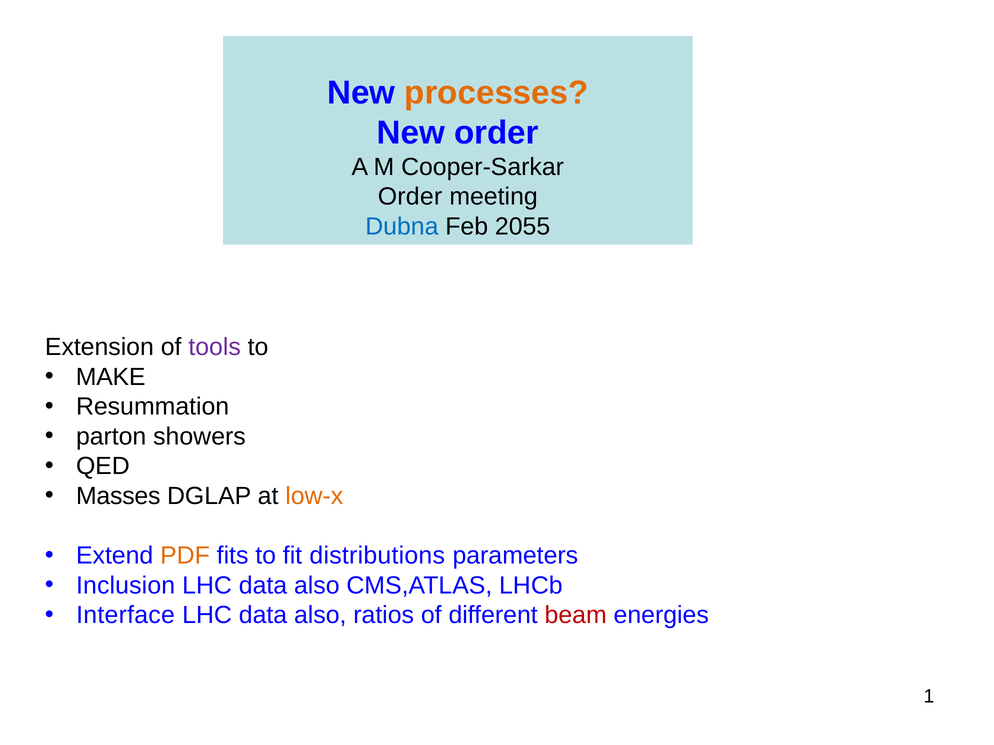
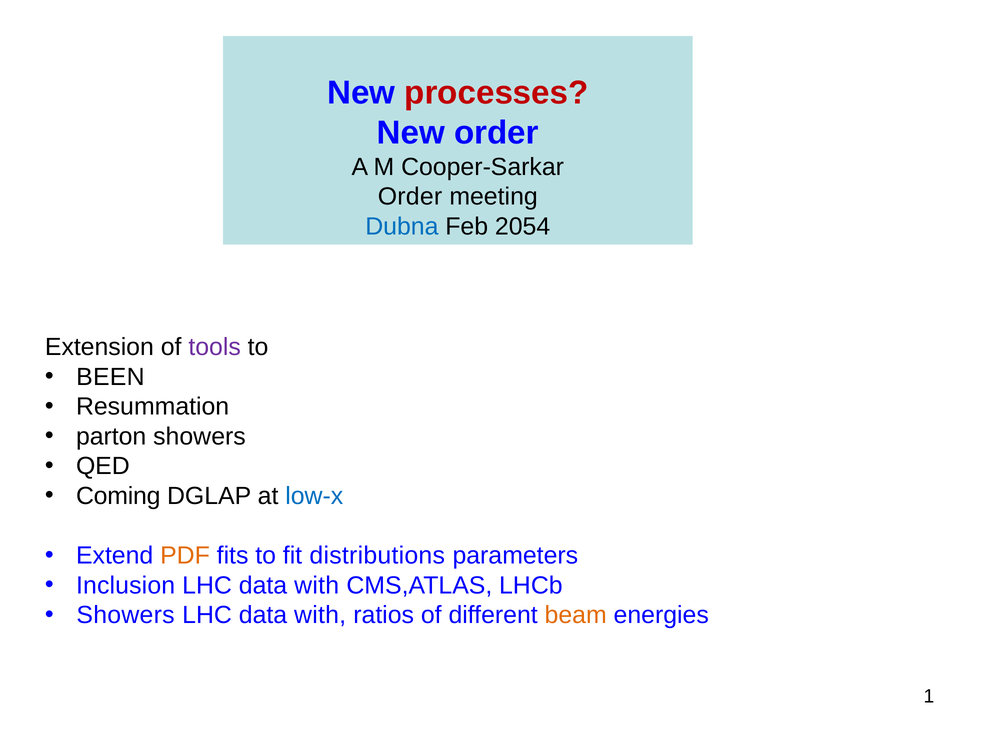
processes colour: orange -> red (496, 93)
2055: 2055 -> 2054 (523, 227)
MAKE: MAKE -> BEEN (110, 377)
Masses: Masses -> Coming (118, 496)
low-x colour: orange -> blue (314, 496)
also: also -> with (317, 586)
Interface: Interface -> Showers (126, 616)
also: also -> with (320, 616)
beam colour: red -> orange (576, 616)
